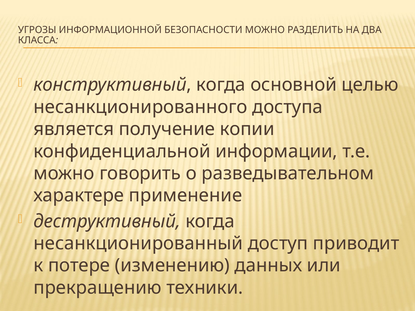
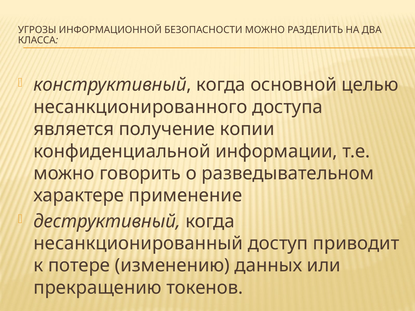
техники: техники -> токенов (205, 288)
